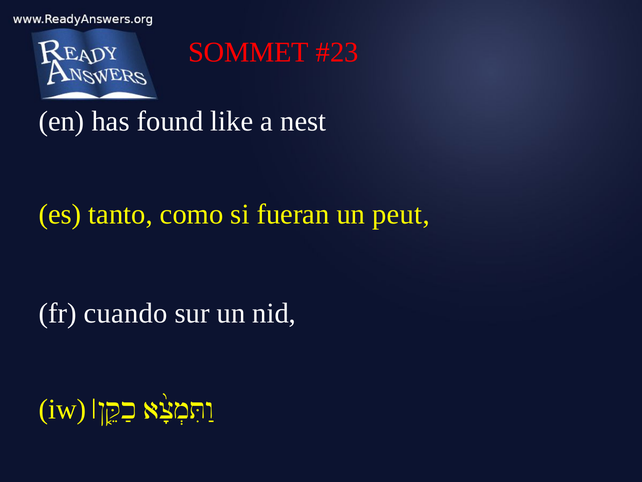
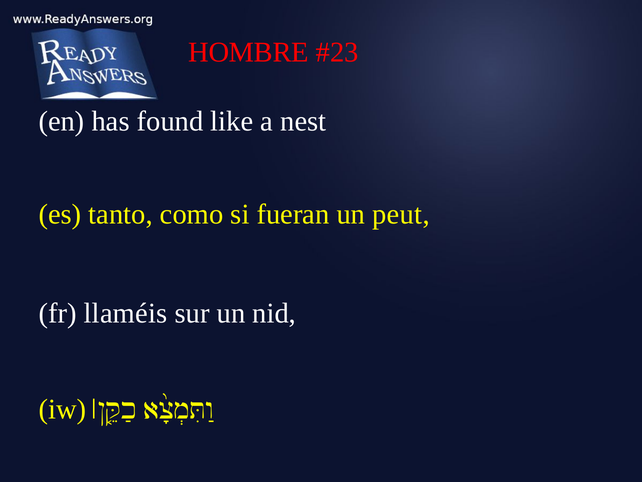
SOMMET: SOMMET -> HOMBRE (249, 52)
cuando: cuando -> llaméis (126, 313)
